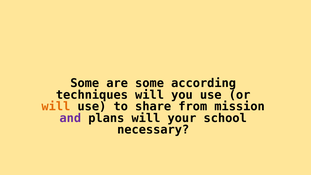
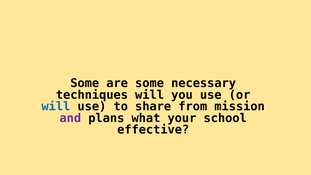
according: according -> necessary (204, 83)
will colour: orange -> blue (56, 106)
plans will: will -> what (146, 118)
necessary: necessary -> effective (153, 130)
